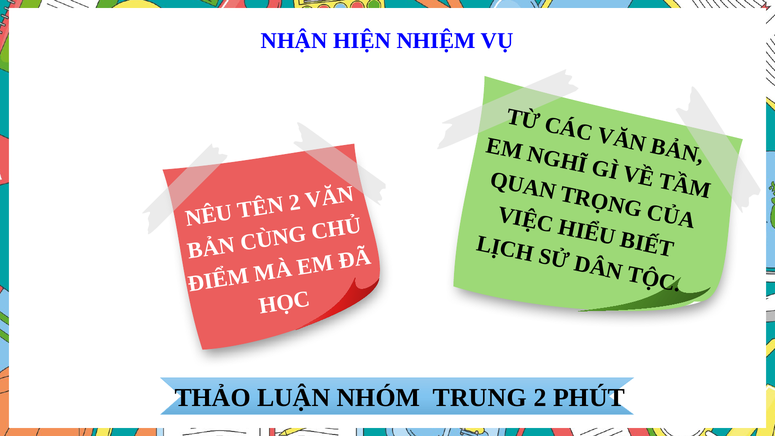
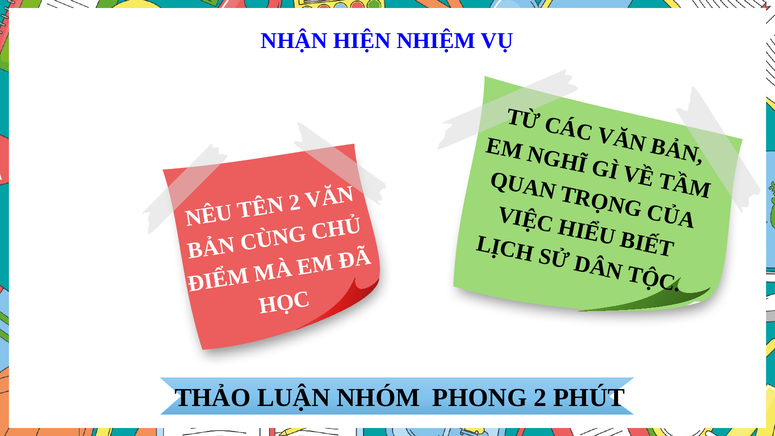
TRUNG: TRUNG -> PHONG (480, 398)
